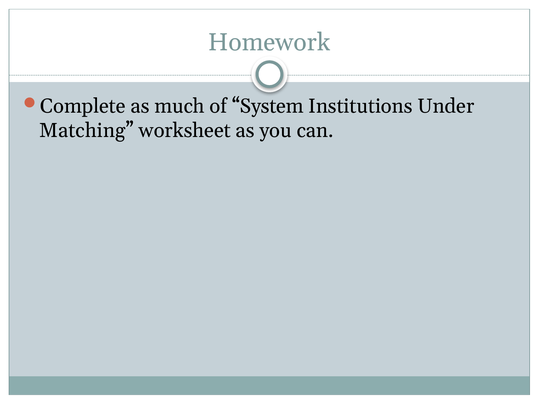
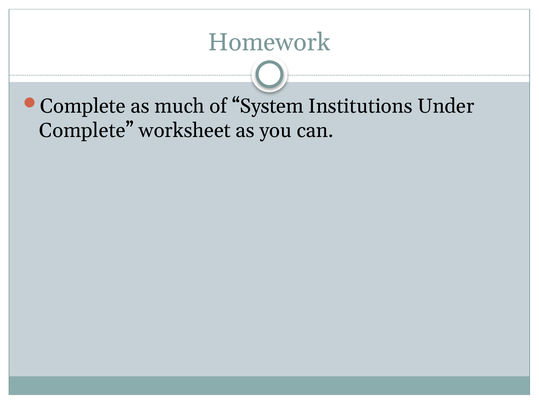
Matching: Matching -> Complete (87, 130)
